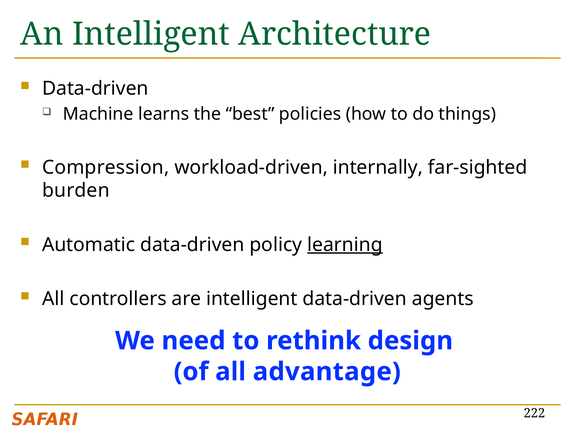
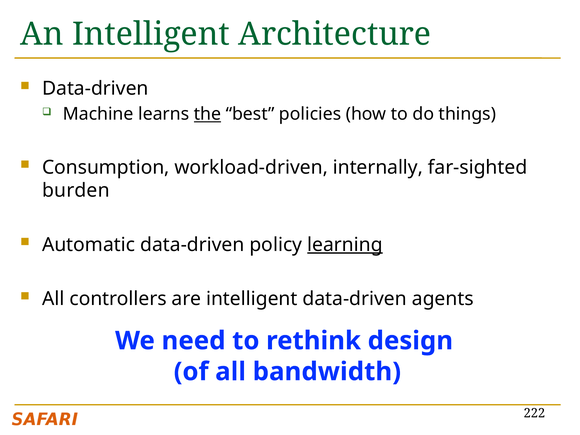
the underline: none -> present (208, 114)
Compression: Compression -> Consumption (106, 167)
advantage: advantage -> bandwidth (327, 372)
